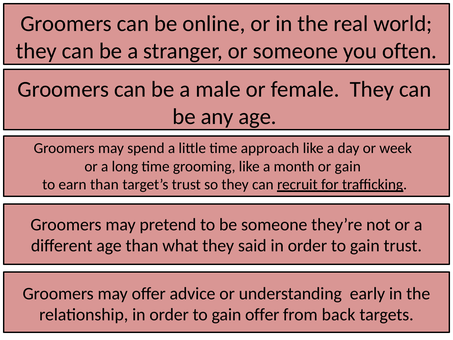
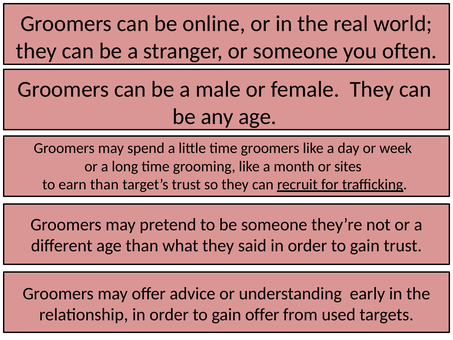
time approach: approach -> groomers (270, 148)
or gain: gain -> sites (348, 166)
back: back -> used (339, 315)
